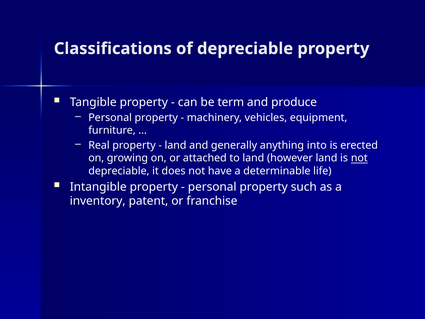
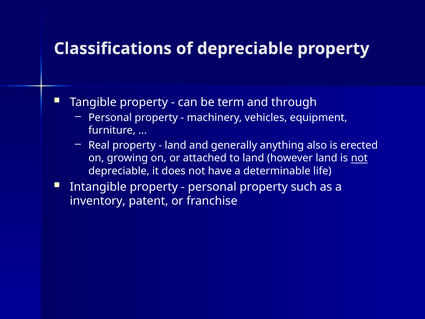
produce: produce -> through (294, 102)
into: into -> also (317, 145)
